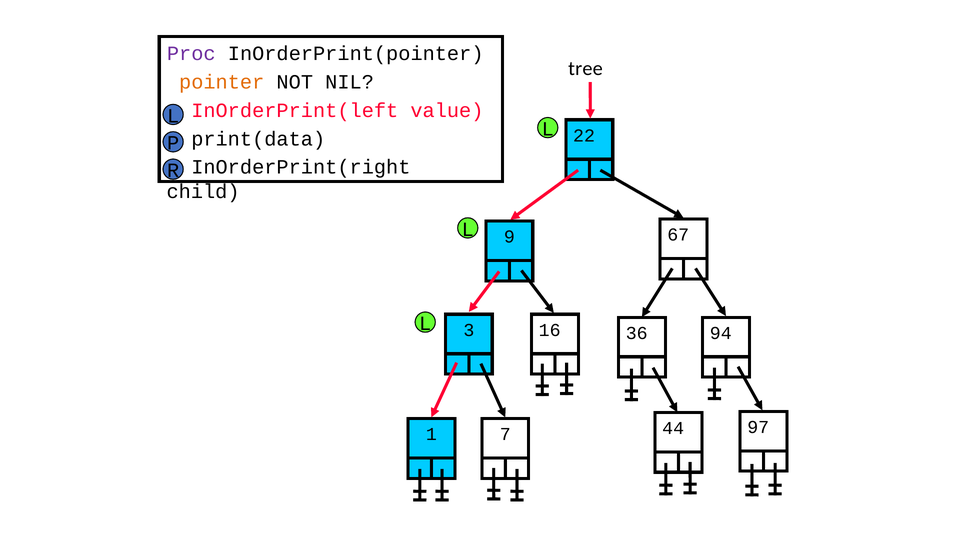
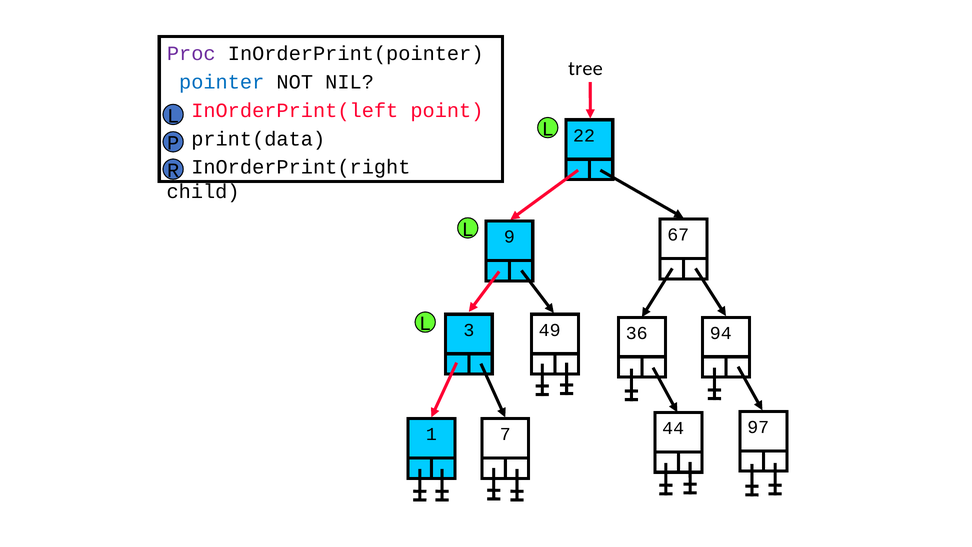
pointer colour: orange -> blue (222, 82)
value: value -> point (447, 110)
16: 16 -> 49 (550, 330)
